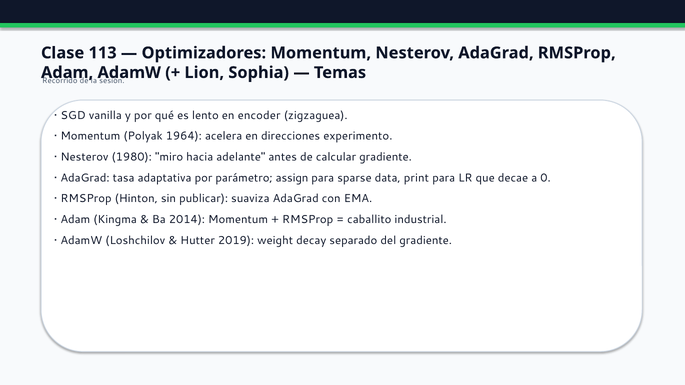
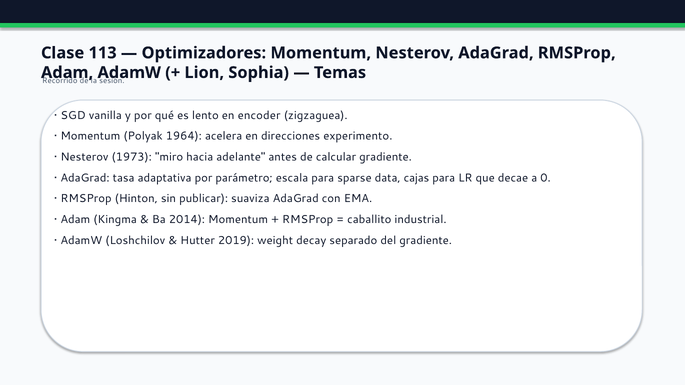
1980: 1980 -> 1973 (132, 157)
assign: assign -> escala (292, 178)
print: print -> cajas (416, 178)
